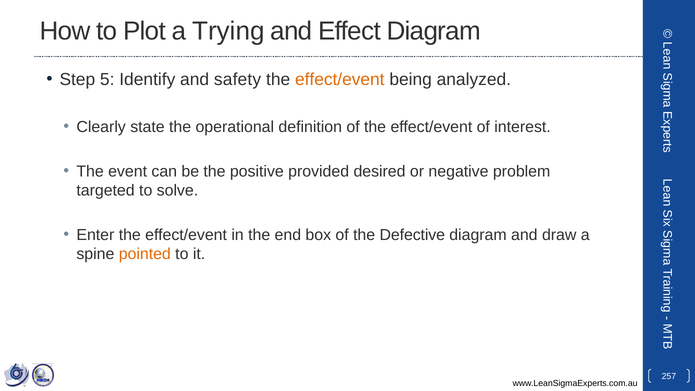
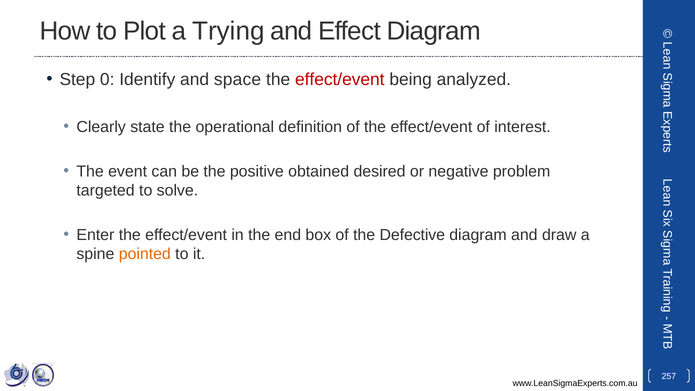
5: 5 -> 0 (107, 79)
safety: safety -> space (238, 79)
effect/event colour: orange -> red (340, 79)
provided: provided -> obtained (319, 171)
